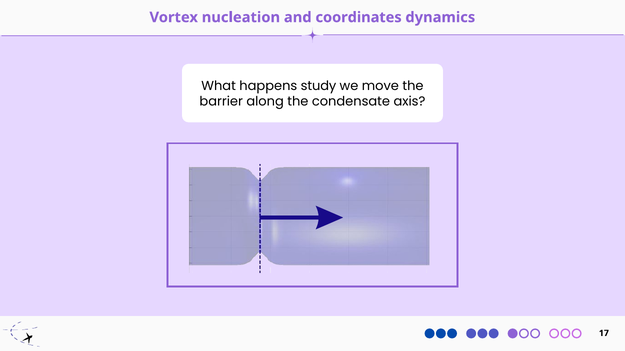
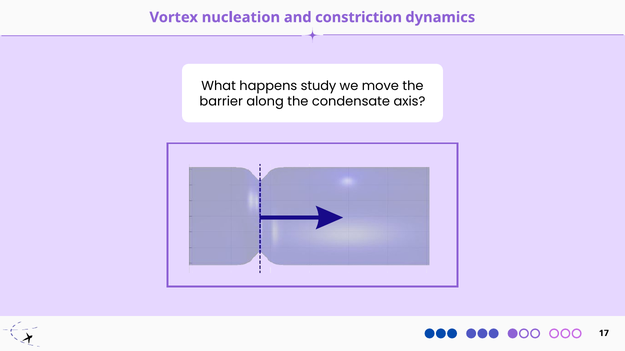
coordinates: coordinates -> constriction (359, 17)
